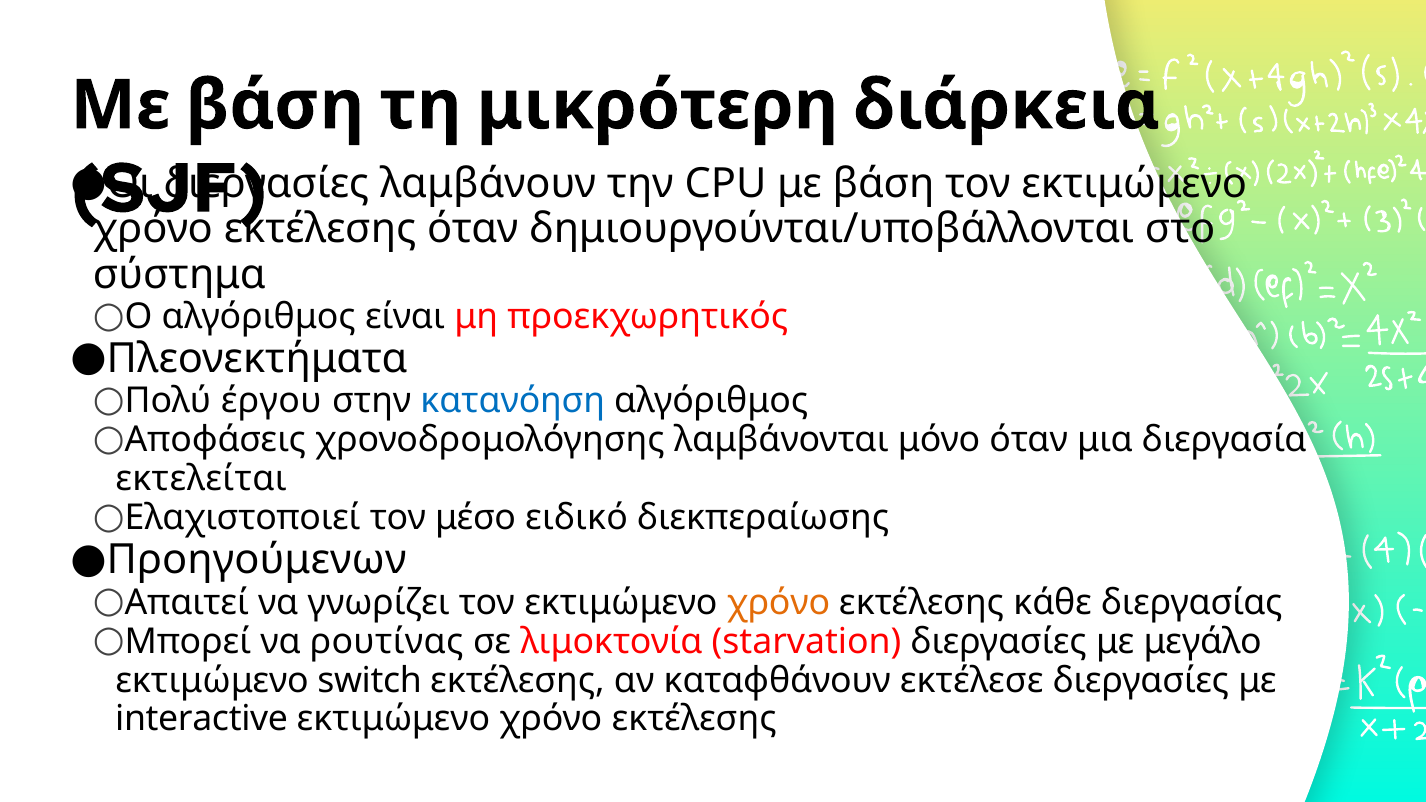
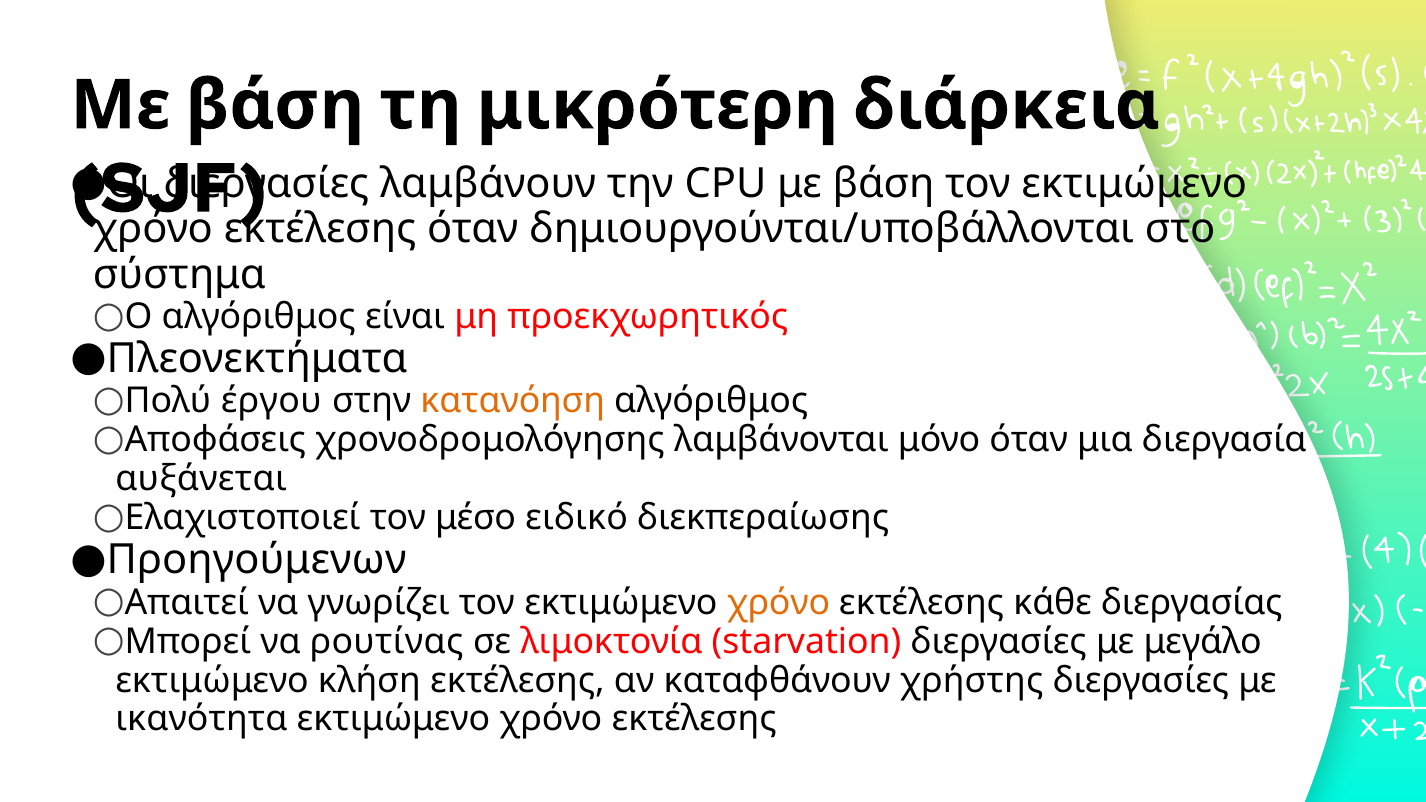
κατανόηση colour: blue -> orange (513, 401)
εκτελείται: εκτελείται -> αυξάνεται (201, 479)
switch: switch -> κλήση (369, 680)
εκτέλεσε: εκτέλεσε -> χρήστης (972, 680)
interactive: interactive -> ικανότητα (201, 719)
